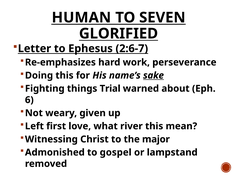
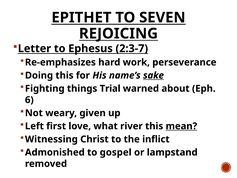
HUMAN: HUMAN -> EPITHET (81, 18)
GLORIFIED: GLORIFIED -> REJOICING (118, 34)
2:6-7: 2:6-7 -> 2:3-7 (132, 48)
mean underline: none -> present (181, 126)
major: major -> inflict (156, 139)
